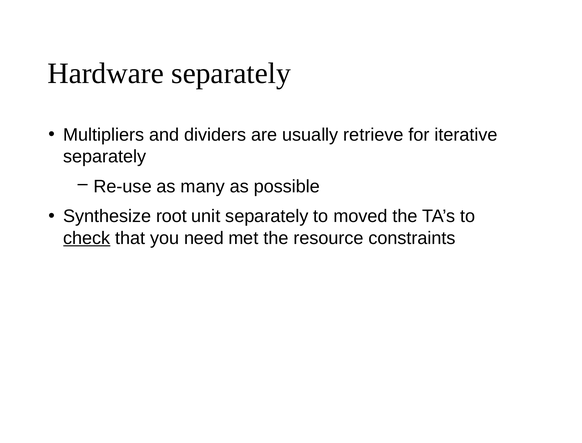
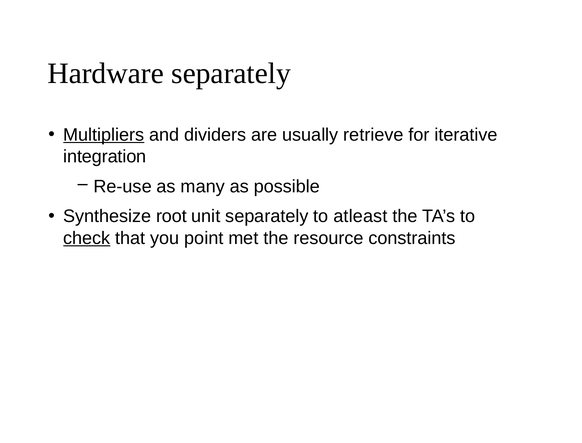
Multipliers underline: none -> present (104, 135)
separately: separately -> integration (105, 156)
moved: moved -> atleast (360, 216)
need: need -> point (204, 238)
